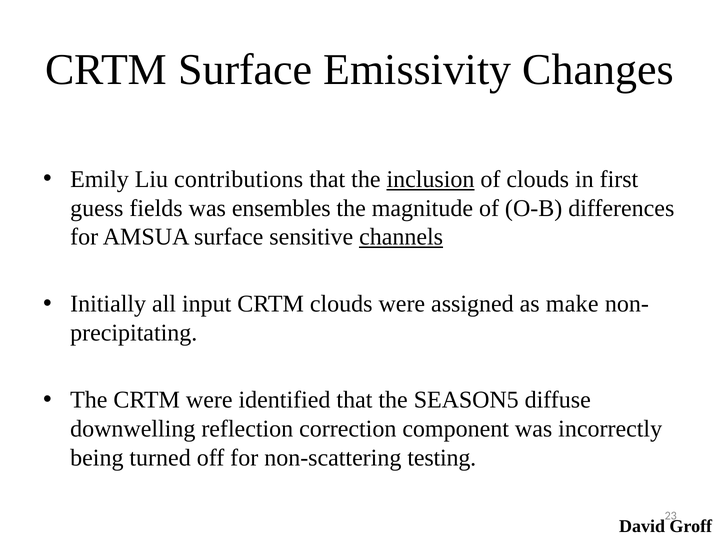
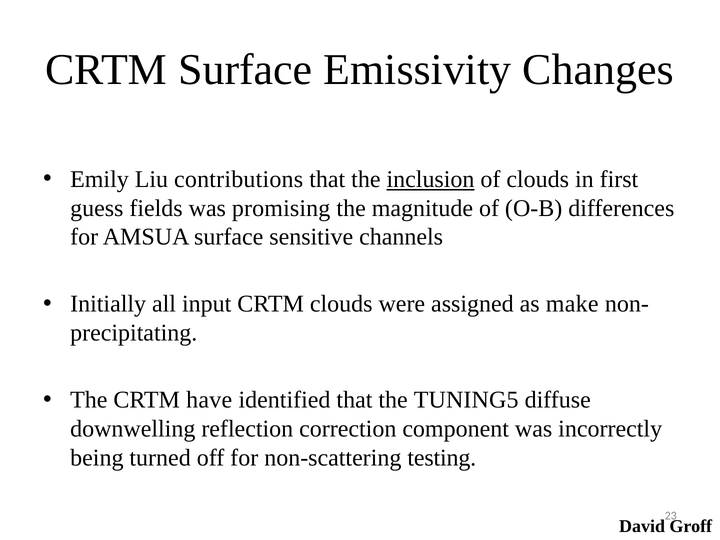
ensembles: ensembles -> promising (281, 208)
channels underline: present -> none (401, 237)
CRTM were: were -> have (209, 400)
SEASON5: SEASON5 -> TUNING5 (466, 400)
